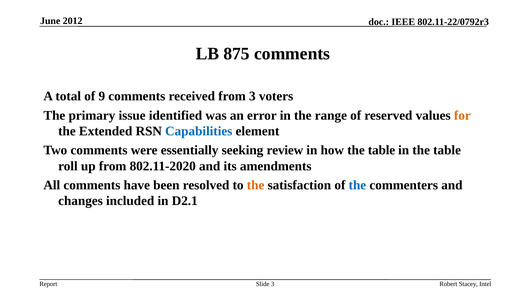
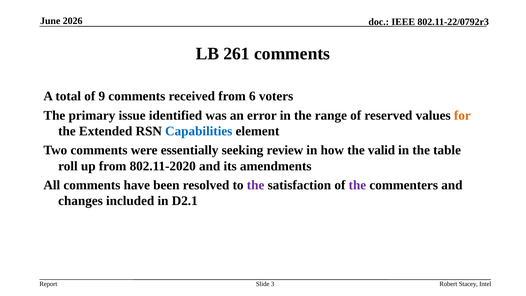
2012: 2012 -> 2026 (73, 21)
875: 875 -> 261 (237, 54)
from 3: 3 -> 6 (252, 96)
how the table: table -> valid (382, 150)
the colour: orange -> purple (256, 185)
the colour: blue -> purple (357, 185)
